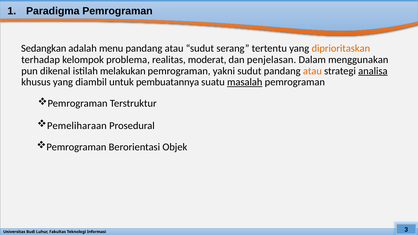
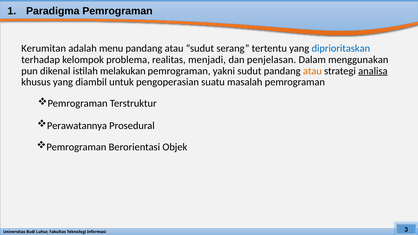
Sedangkan: Sedangkan -> Kerumitan (44, 48)
diprioritaskan colour: orange -> blue (341, 48)
moderat: moderat -> menjadi (207, 60)
pembuatannya: pembuatannya -> pengoperasian (168, 82)
masalah underline: present -> none (245, 82)
Pemeliharaan: Pemeliharaan -> Perawatannya (77, 126)
